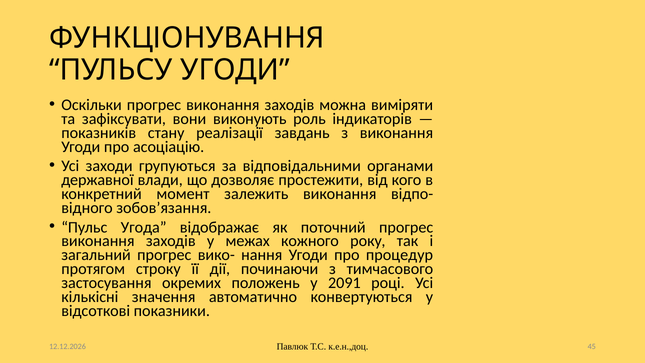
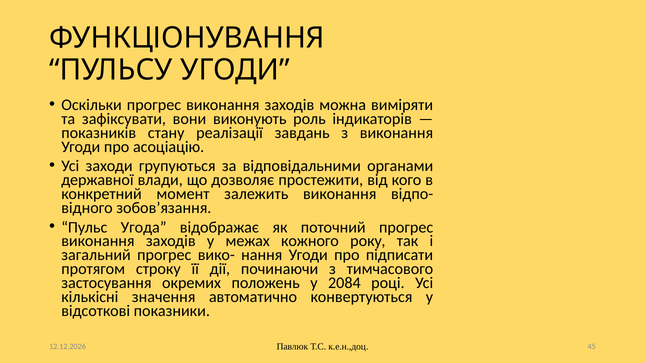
процедур: процедур -> підписати (400, 255)
2091: 2091 -> 2084 (344, 283)
